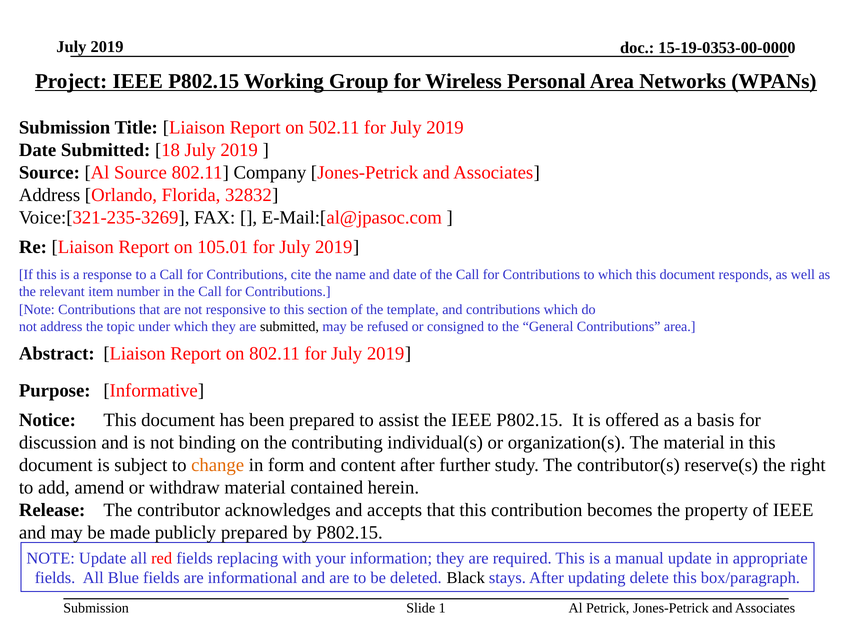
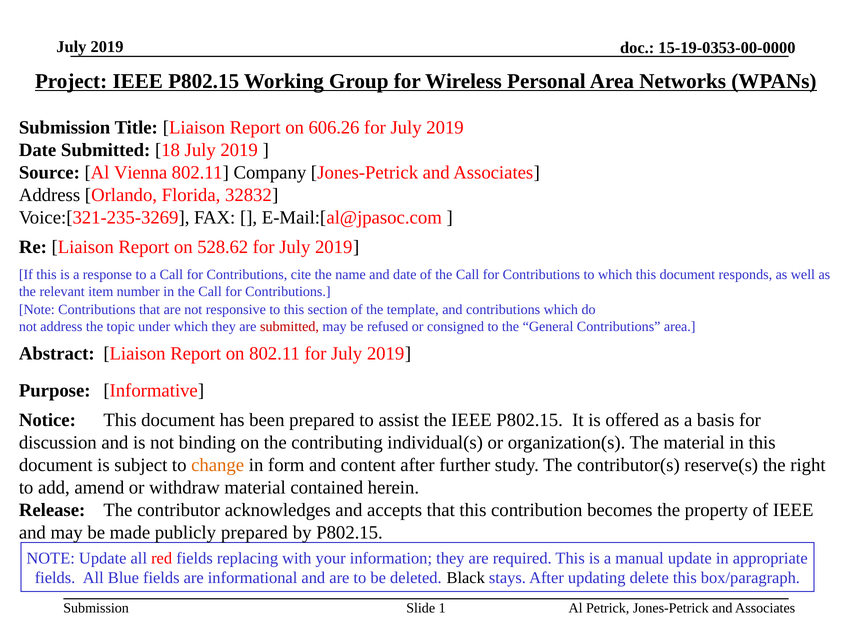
502.11: 502.11 -> 606.26 (334, 127)
Al Source: Source -> Vienna (141, 172)
105.01: 105.01 -> 528.62 (223, 247)
submitted colour: black -> red (289, 326)
